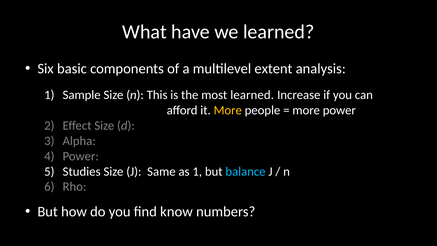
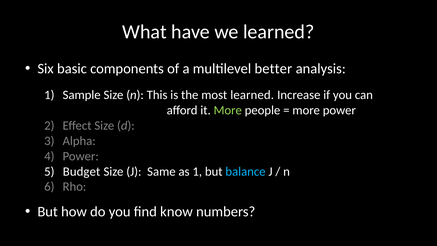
extent: extent -> better (273, 69)
More colour: yellow -> light green (228, 110)
Studies: Studies -> Budget (82, 171)
